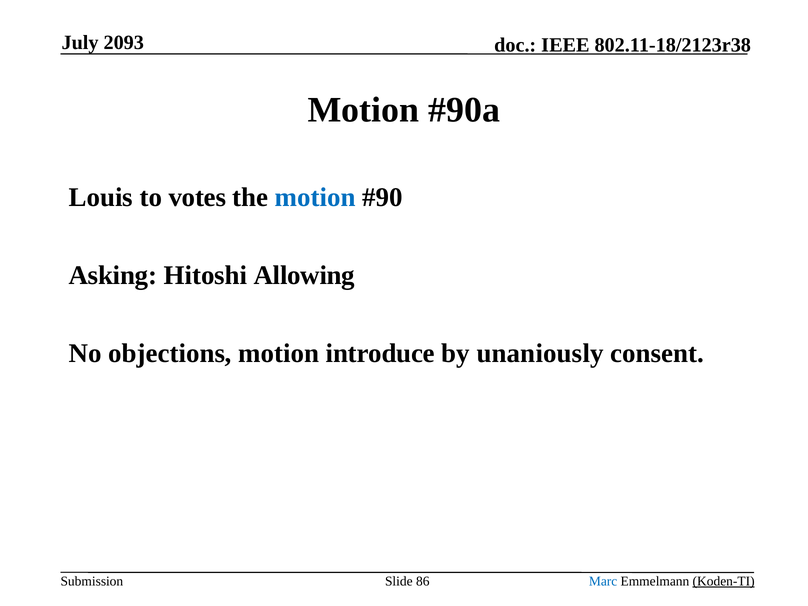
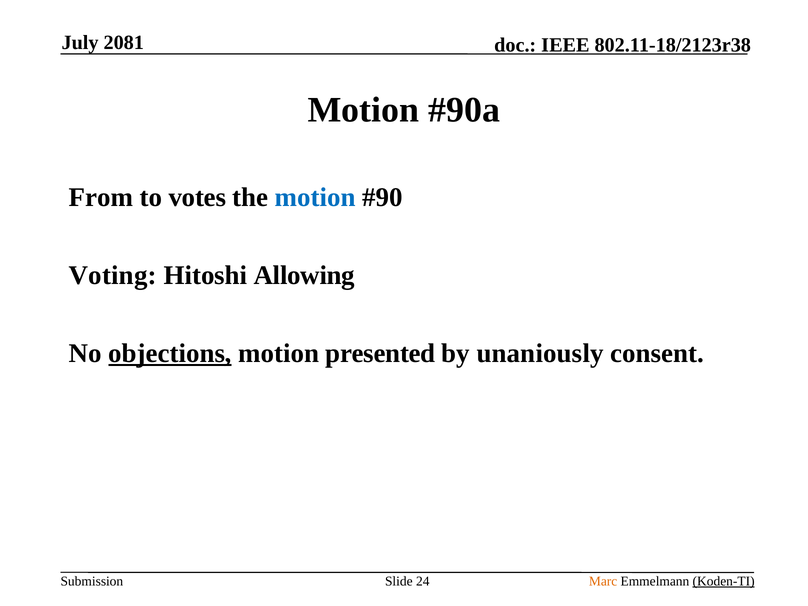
2093: 2093 -> 2081 (124, 43)
Louis: Louis -> From (101, 197)
Asking: Asking -> Voting (113, 275)
objections underline: none -> present (170, 353)
introduce: introduce -> presented (380, 353)
86: 86 -> 24 (423, 581)
Marc colour: blue -> orange (603, 581)
